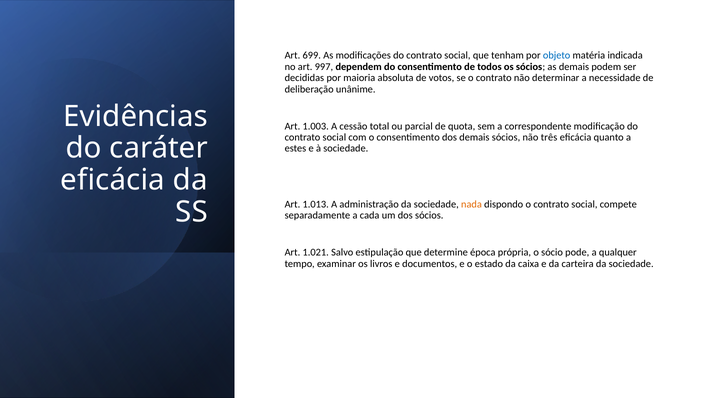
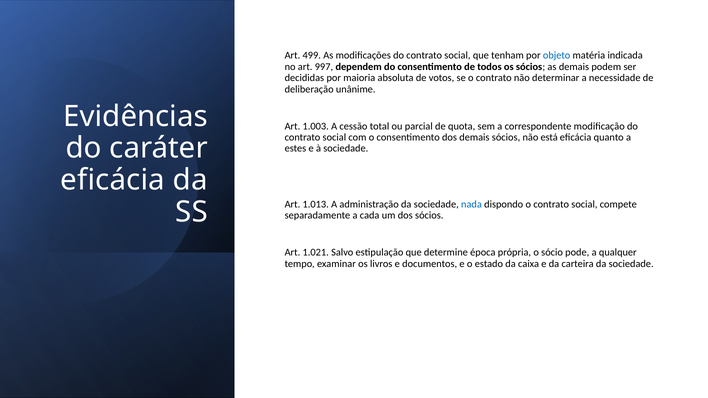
699: 699 -> 499 (312, 56)
três: três -> está (549, 137)
nada colour: orange -> blue (471, 204)
